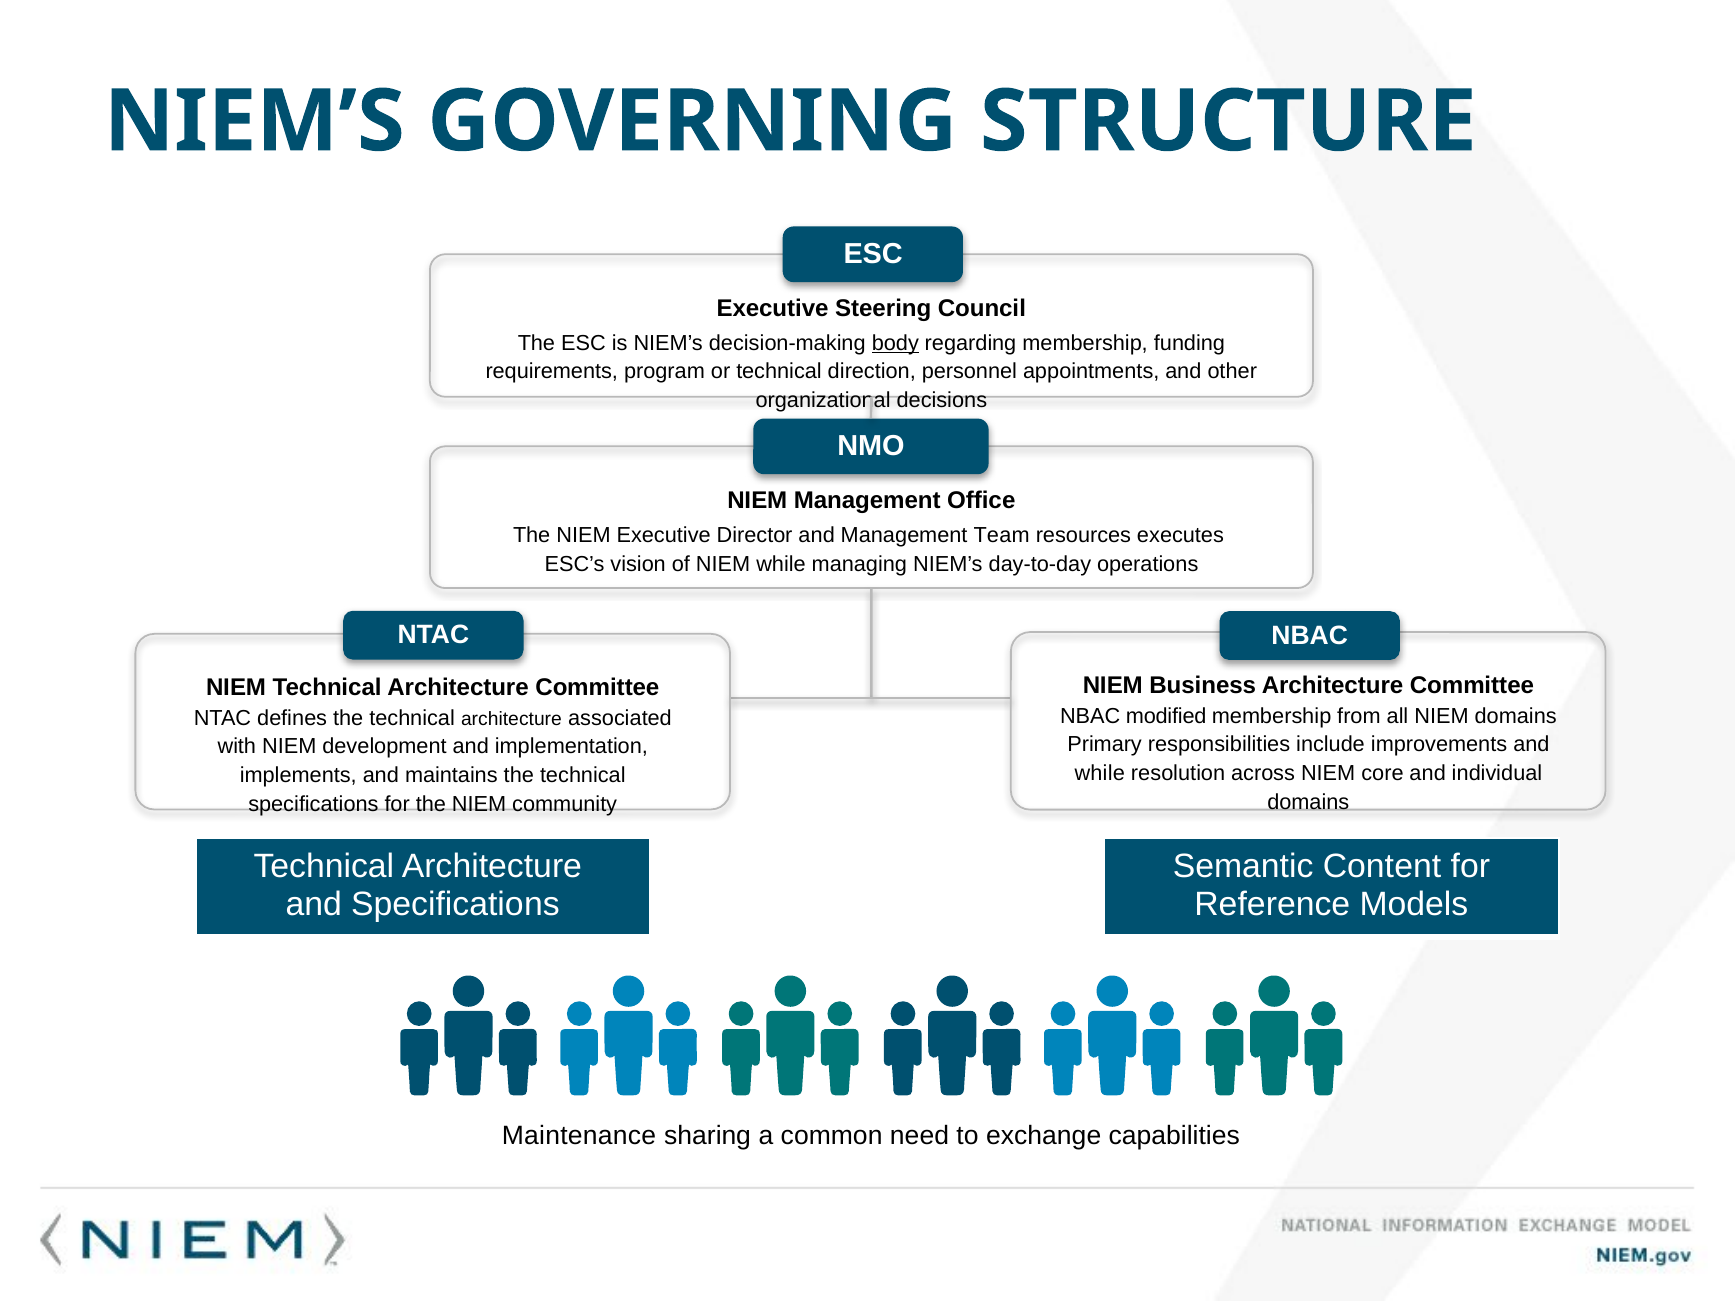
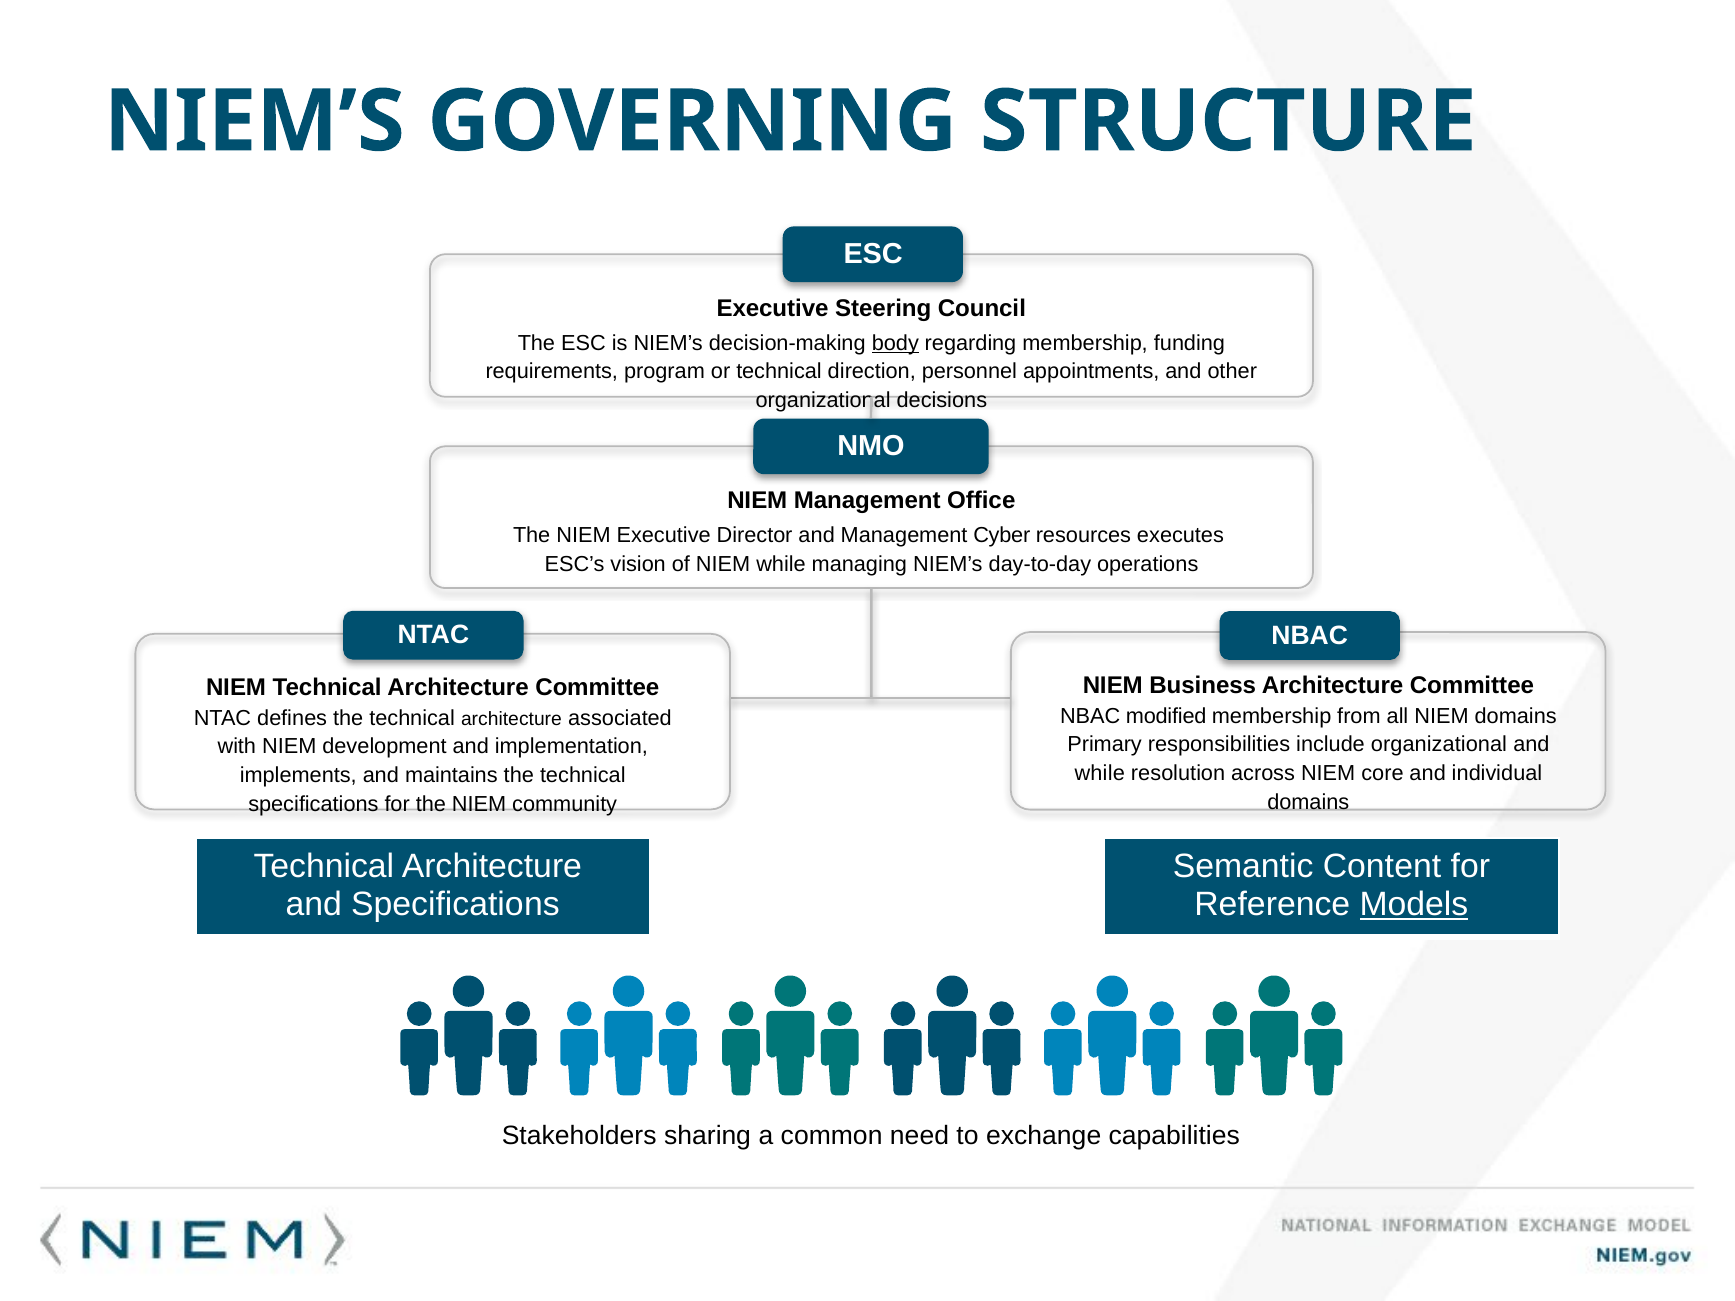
Team: Team -> Cyber (1002, 535)
include improvements: improvements -> organizational (1439, 745)
Models underline: none -> present (1414, 905)
Maintenance: Maintenance -> Stakeholders (579, 1136)
